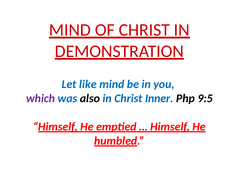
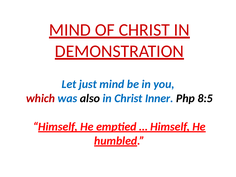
like: like -> just (88, 84)
which colour: purple -> red (40, 98)
9:5: 9:5 -> 8:5 (205, 98)
